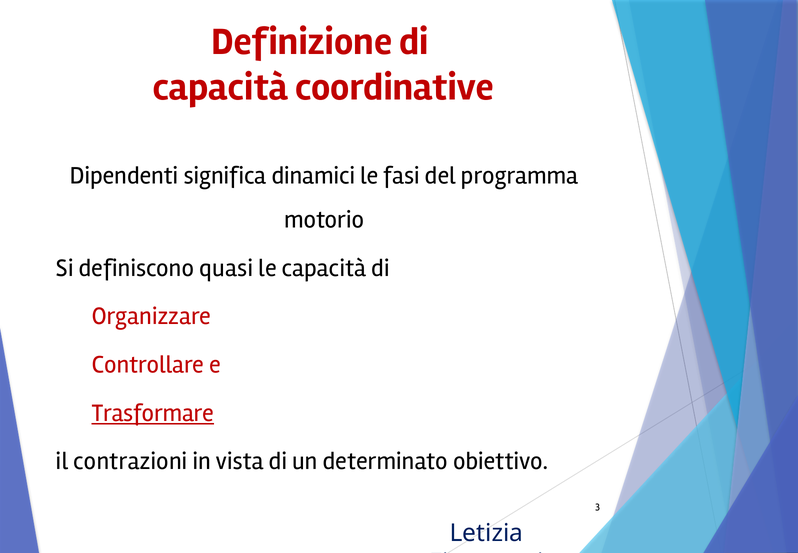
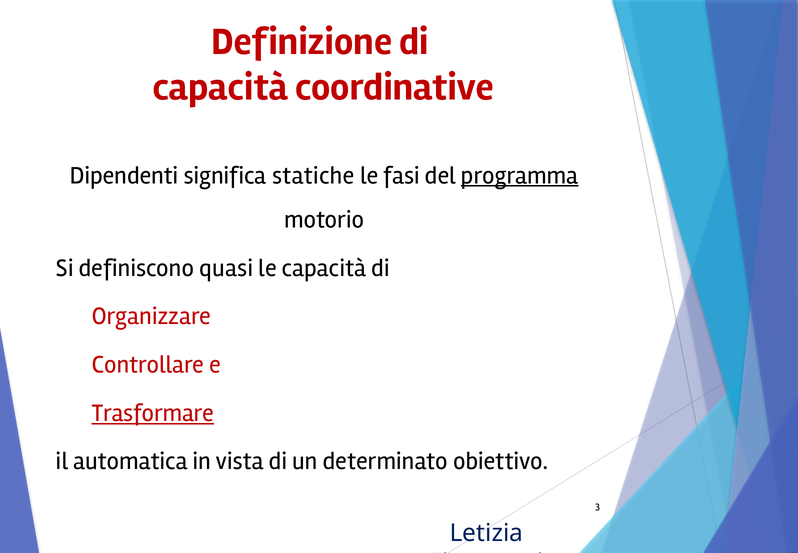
dinamici: dinamici -> statiche (313, 175)
programma underline: none -> present (520, 175)
contrazioni: contrazioni -> automatica (130, 461)
